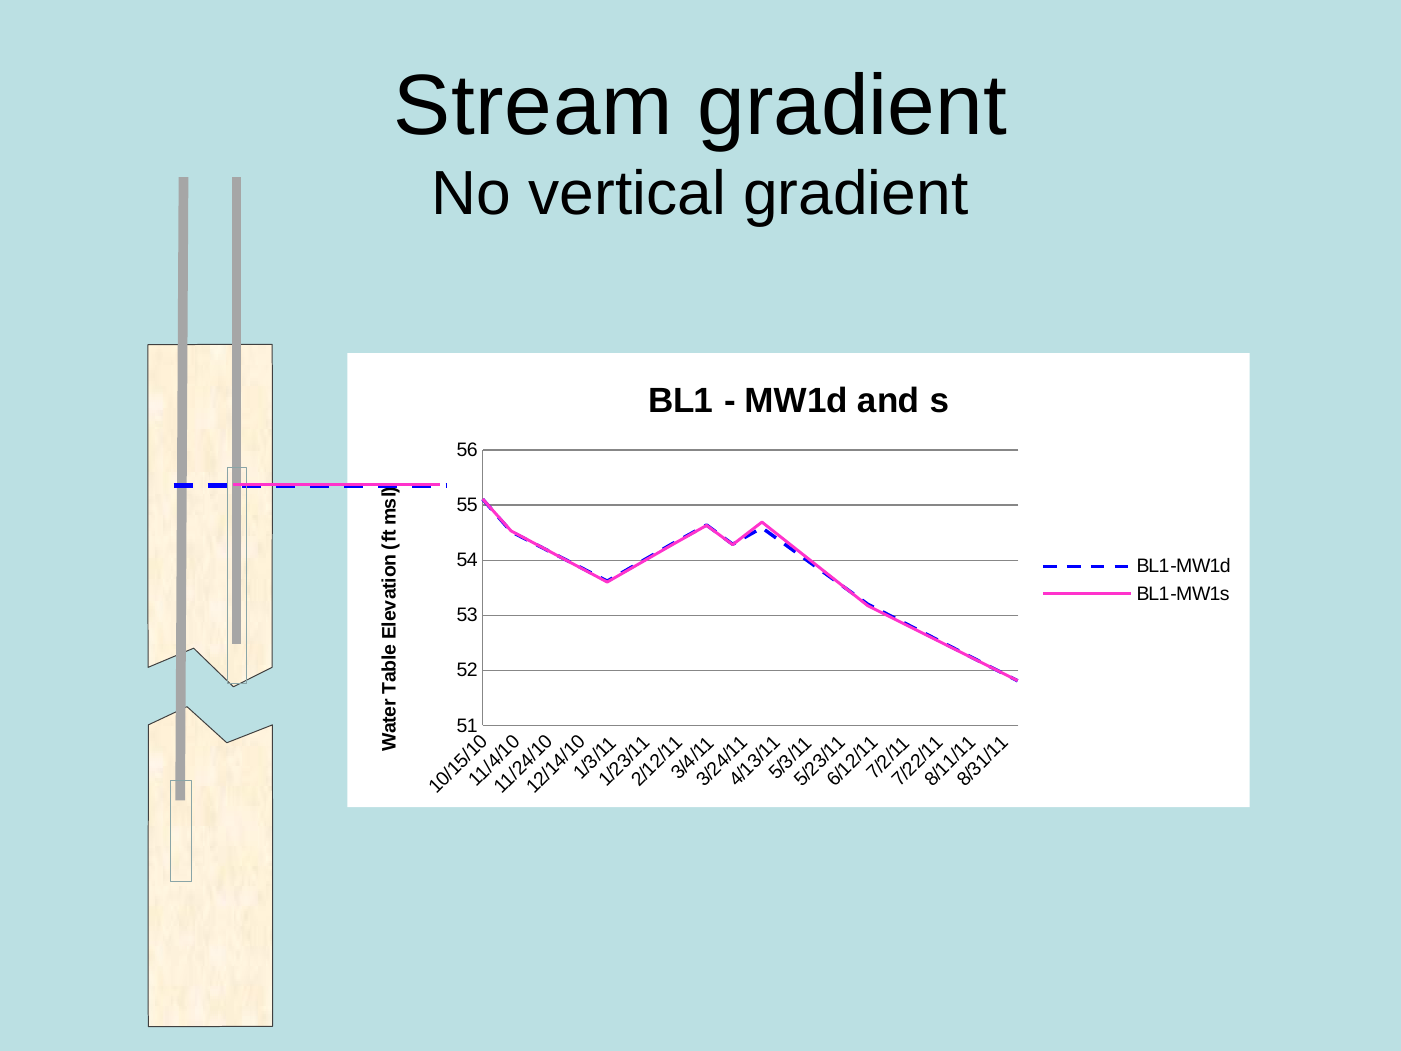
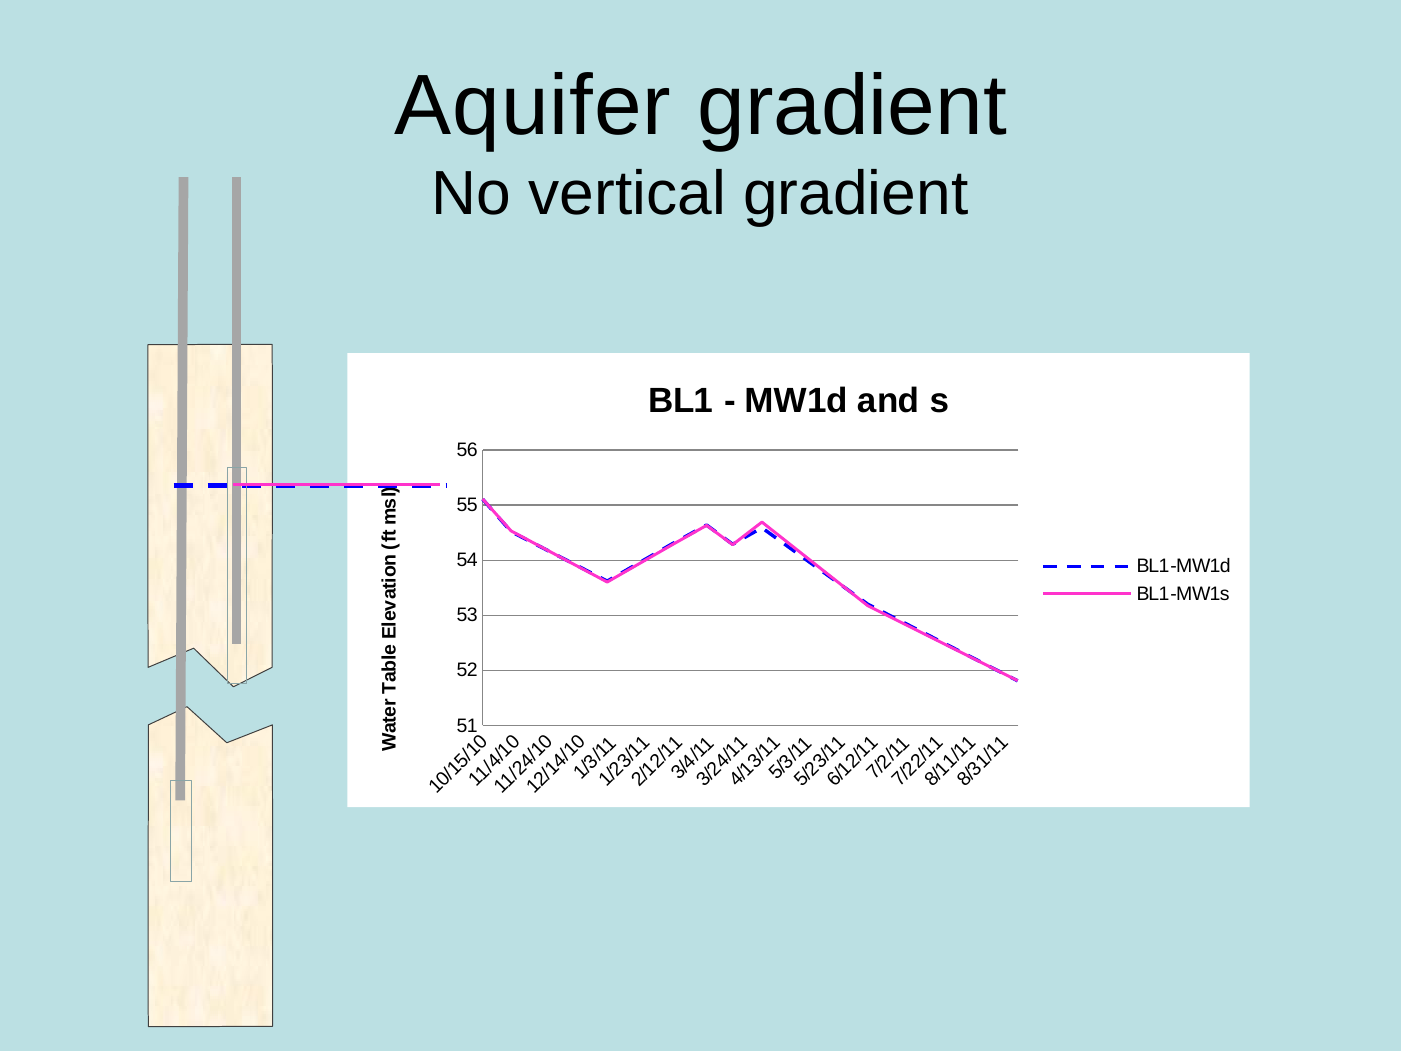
Stream: Stream -> Aquifer (533, 106)
